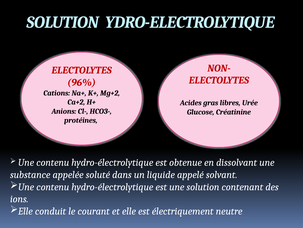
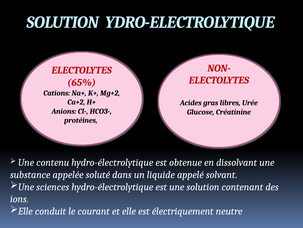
96%: 96% -> 65% (82, 82)
contenu: contenu -> sciences (53, 186)
